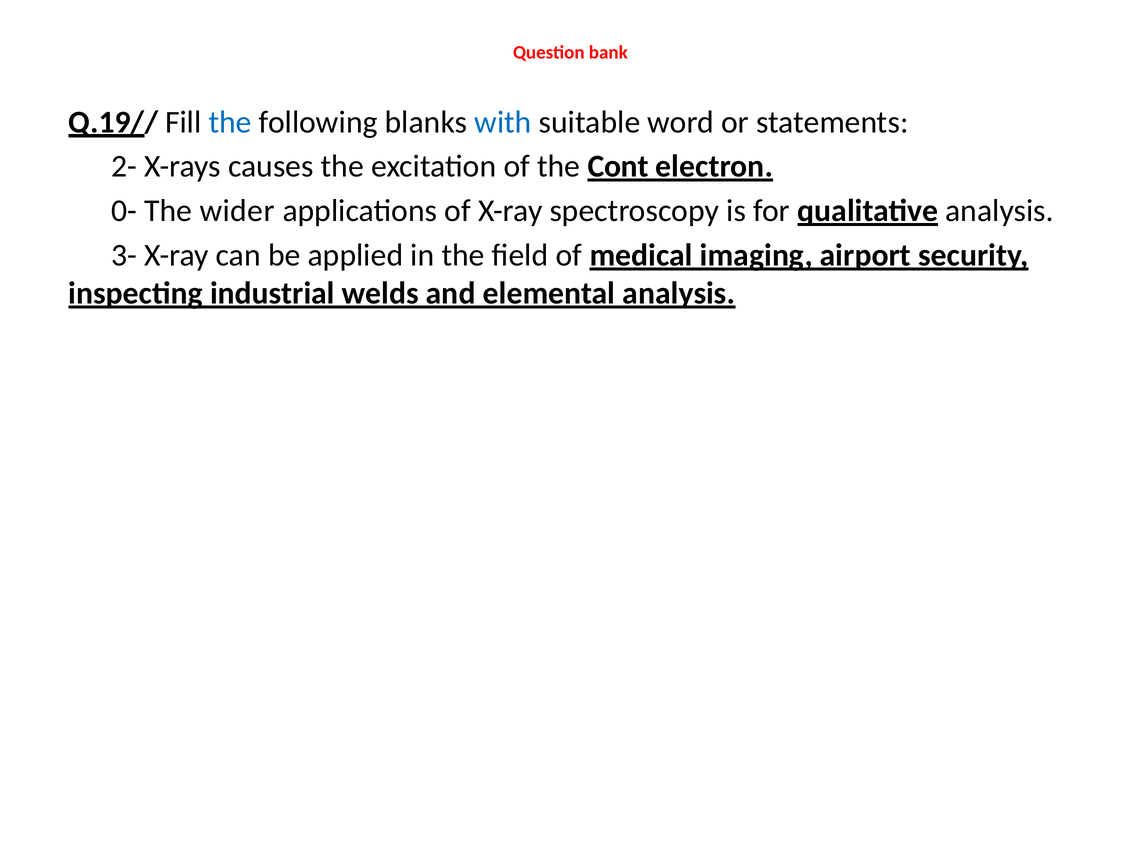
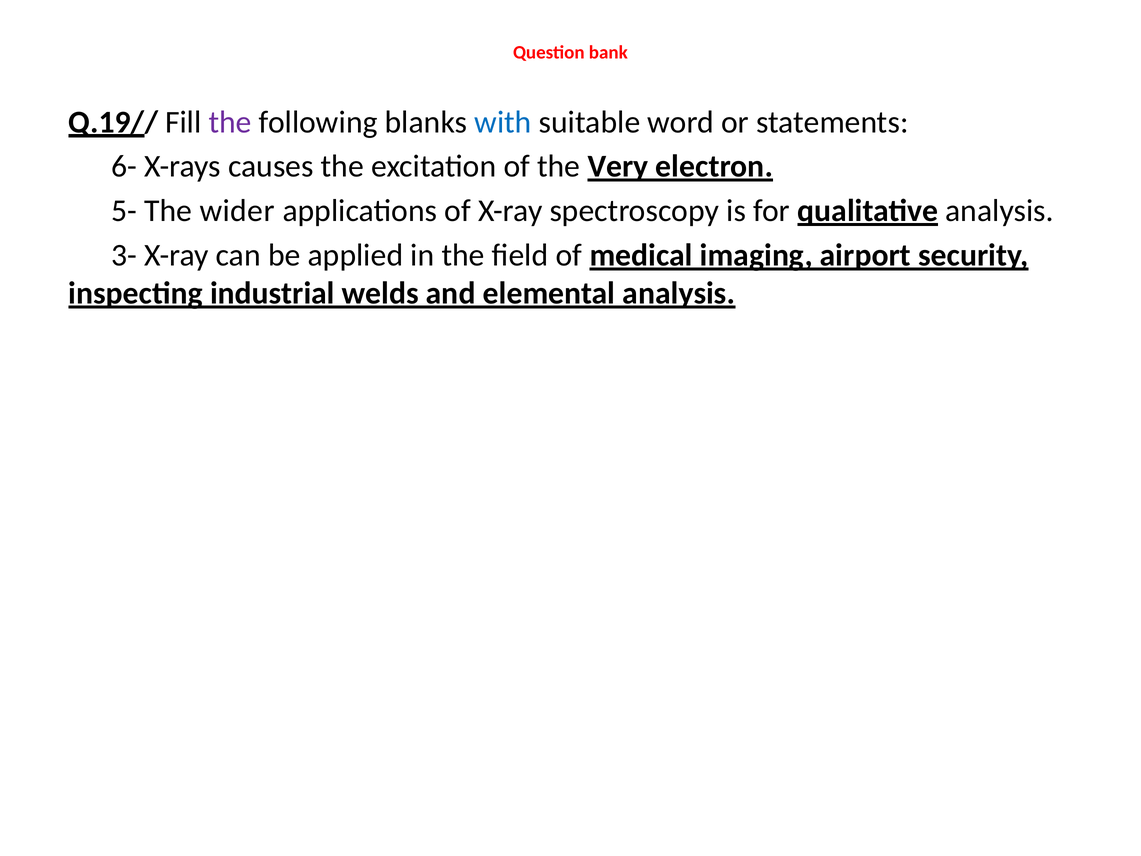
the colour: blue -> purple (230, 122)
2-: 2- -> 6- (124, 166)
Cont: Cont -> Very (618, 166)
0-: 0- -> 5- (124, 211)
